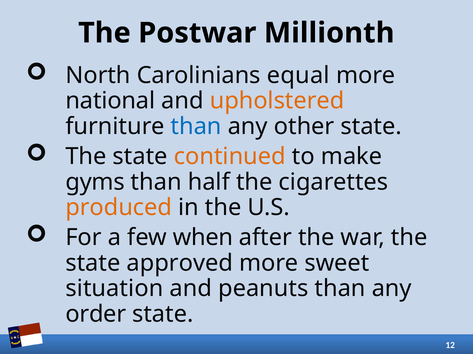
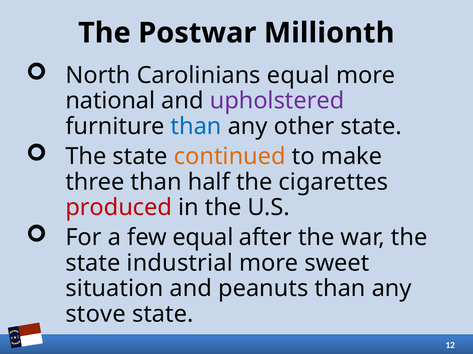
upholstered colour: orange -> purple (277, 101)
gyms: gyms -> three (95, 182)
produced colour: orange -> red (119, 208)
few when: when -> equal (203, 238)
approved: approved -> industrial (180, 264)
order: order -> stove (96, 315)
